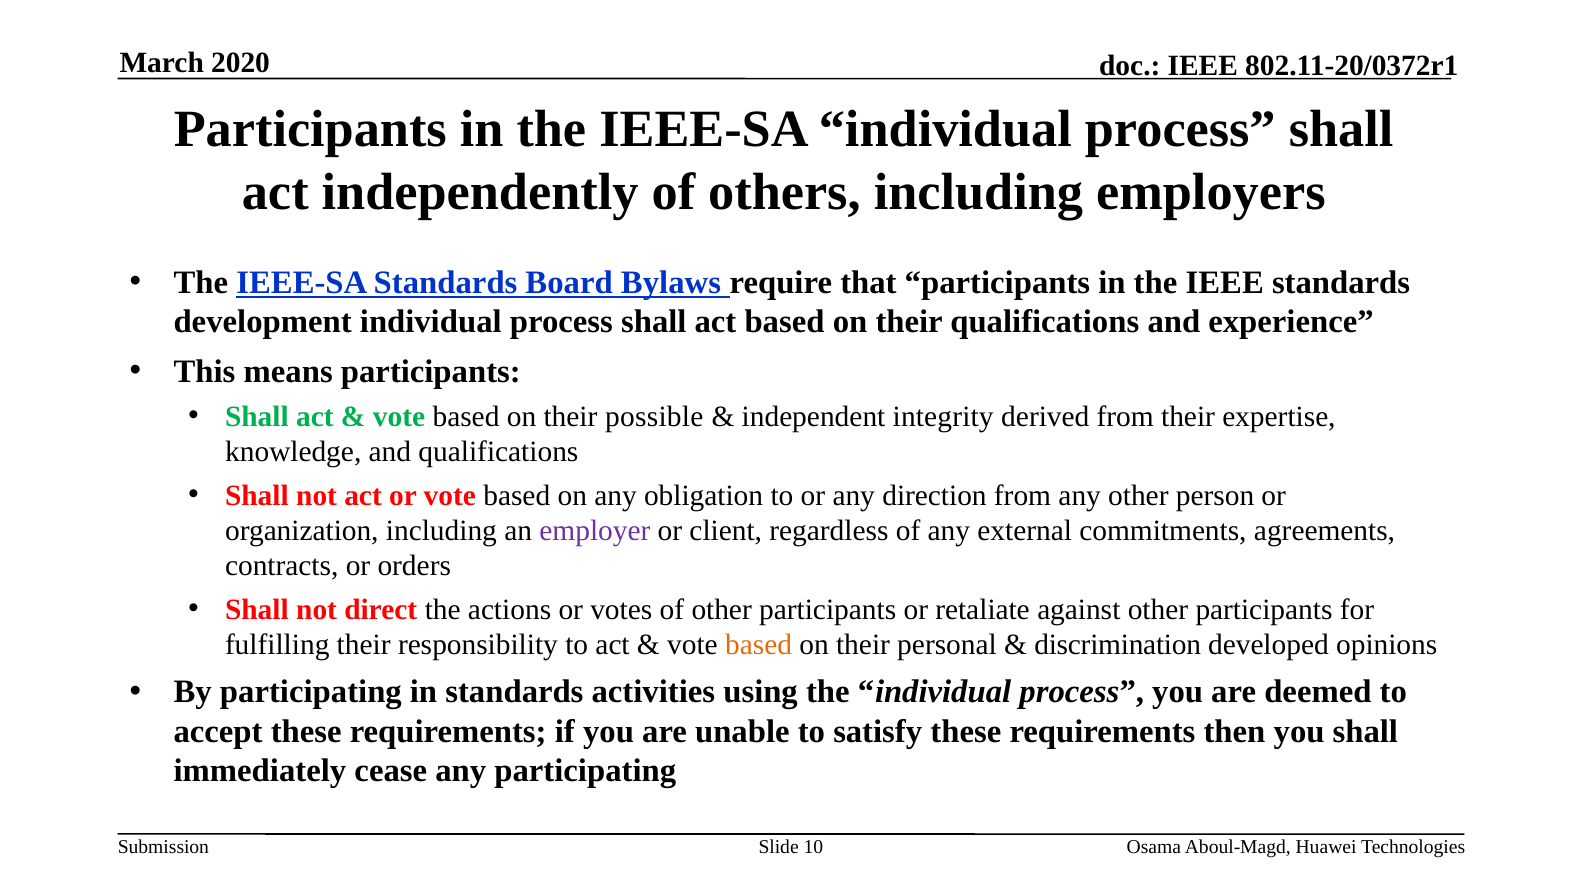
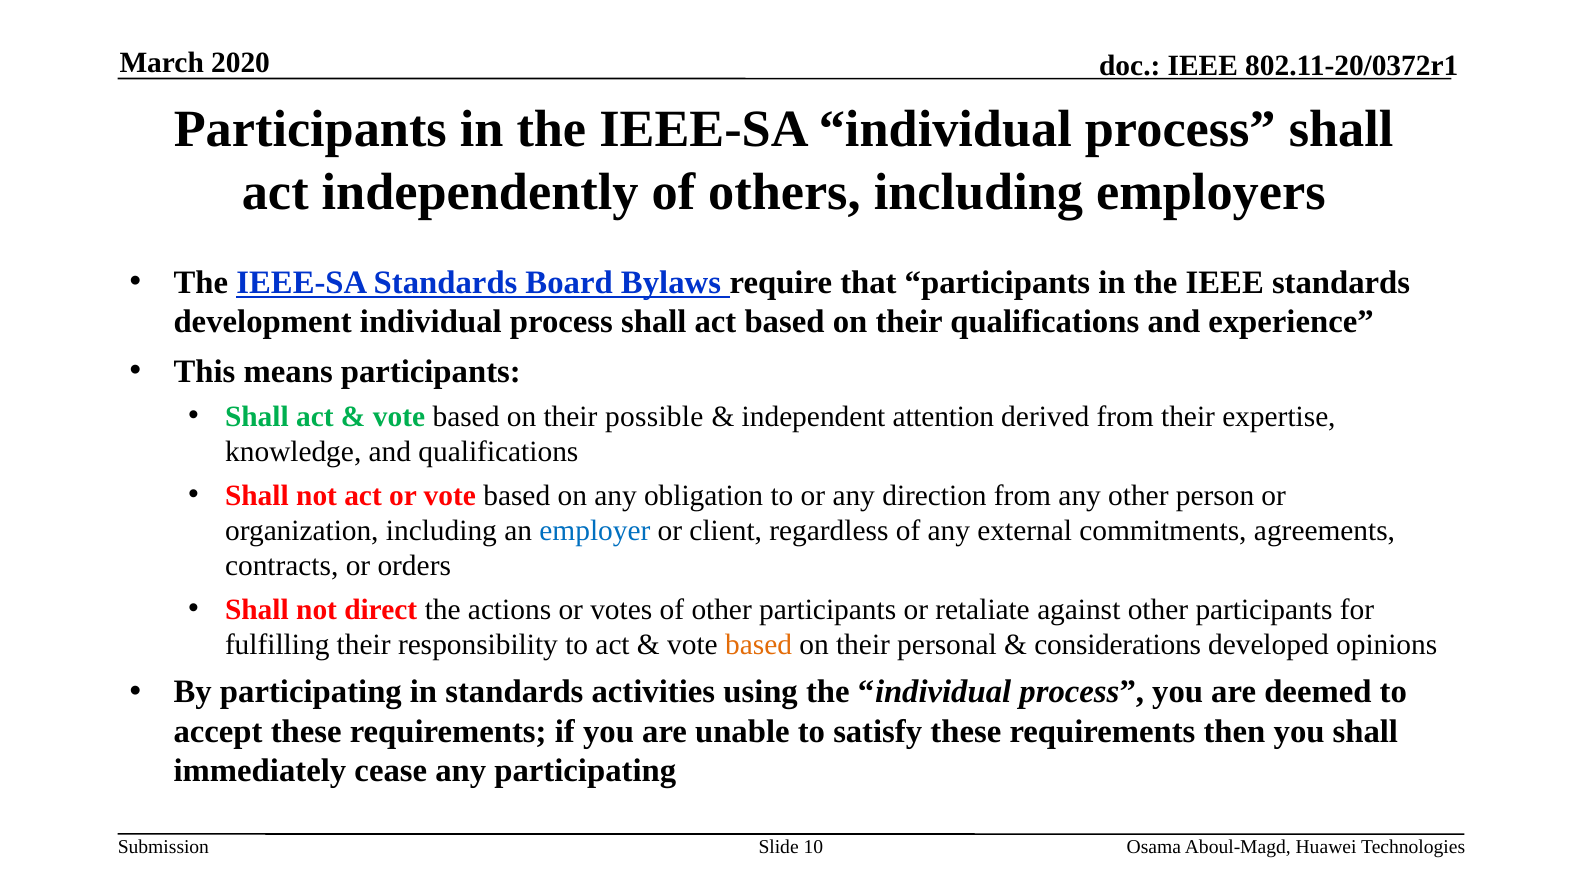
integrity: integrity -> attention (943, 416)
employer colour: purple -> blue (595, 530)
discrimination: discrimination -> considerations (1118, 644)
